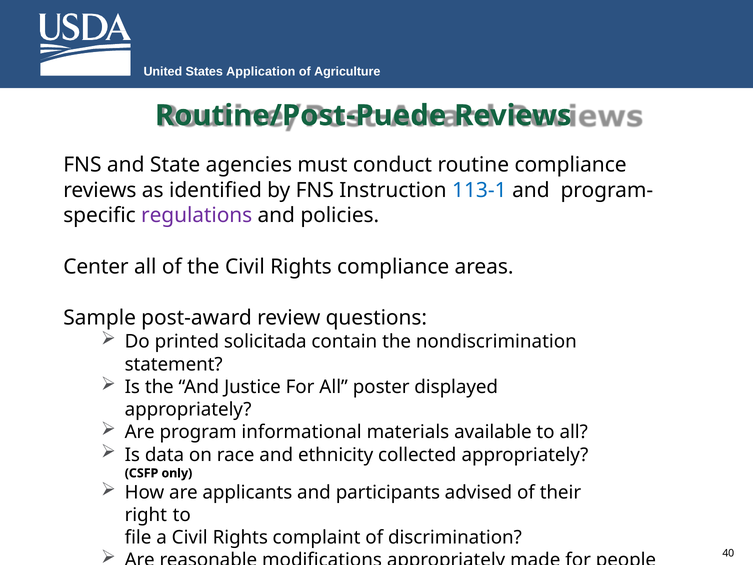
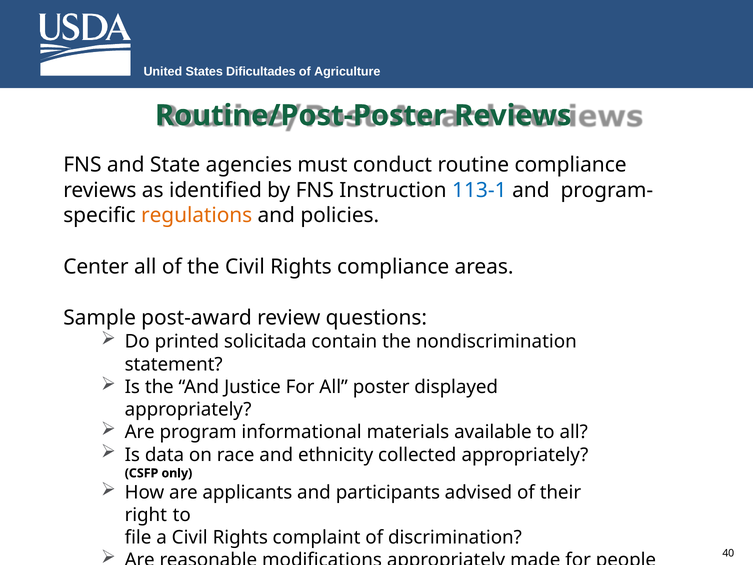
Application: Application -> Dificultades (261, 71)
Routine/Post-Puede: Routine/Post-Puede -> Routine/Post-Poster (301, 115)
regulations colour: purple -> orange (197, 215)
